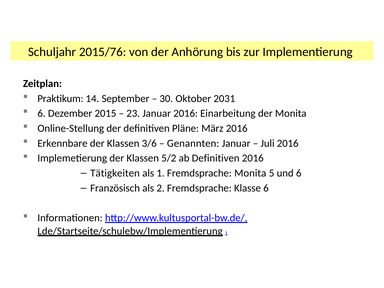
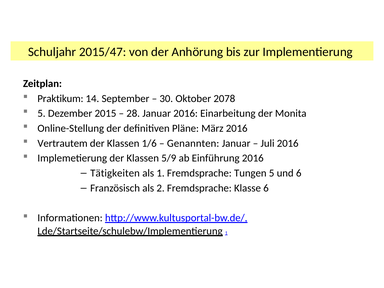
2015/76: 2015/76 -> 2015/47 (103, 52)
2031: 2031 -> 2078 (224, 98)
6: 6 -> 5 (41, 113)
23: 23 -> 28 (133, 113)
Erkennbare: Erkennbare -> Vertrautem (62, 143)
3/6: 3/6 -> 1/6 (149, 143)
5/2: 5/2 -> 5/9 (169, 158)
ab Definitiven: Definitiven -> Einführung (216, 158)
Fremdsprache Monita: Monita -> Tungen (250, 173)
